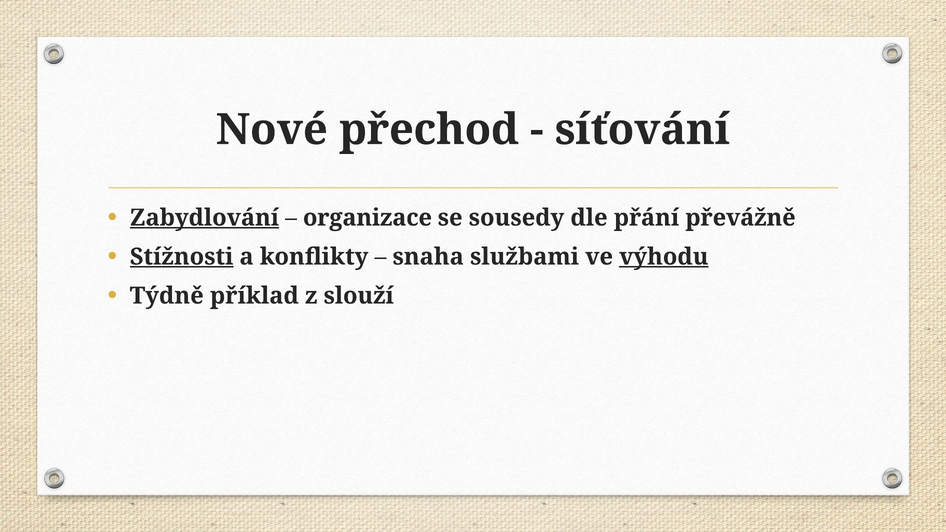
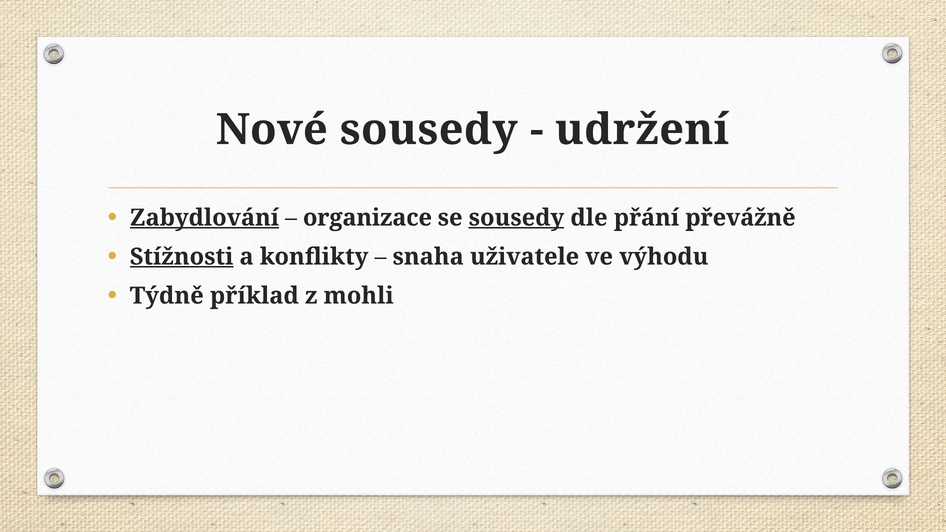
Nové přechod: přechod -> sousedy (429, 130)
síťování: síťování -> udržení (642, 130)
sousedy underline: none -> present (516, 218)
službami: službami -> uživatele (525, 257)
výhodu underline: present -> none (664, 257)
slouží: slouží -> mohli (359, 296)
